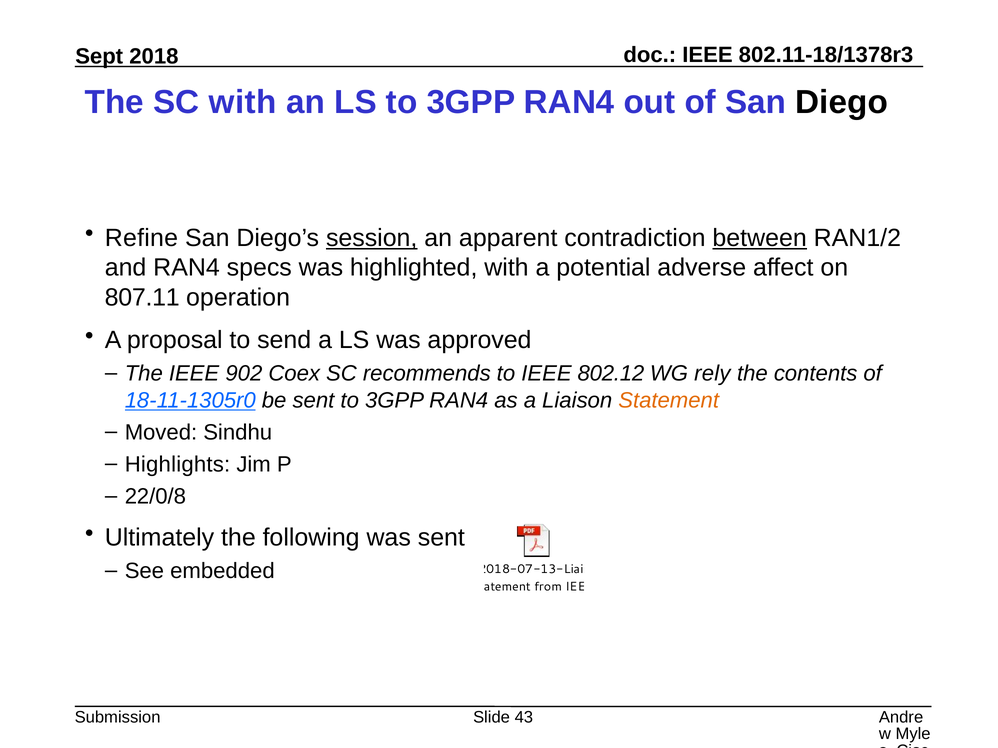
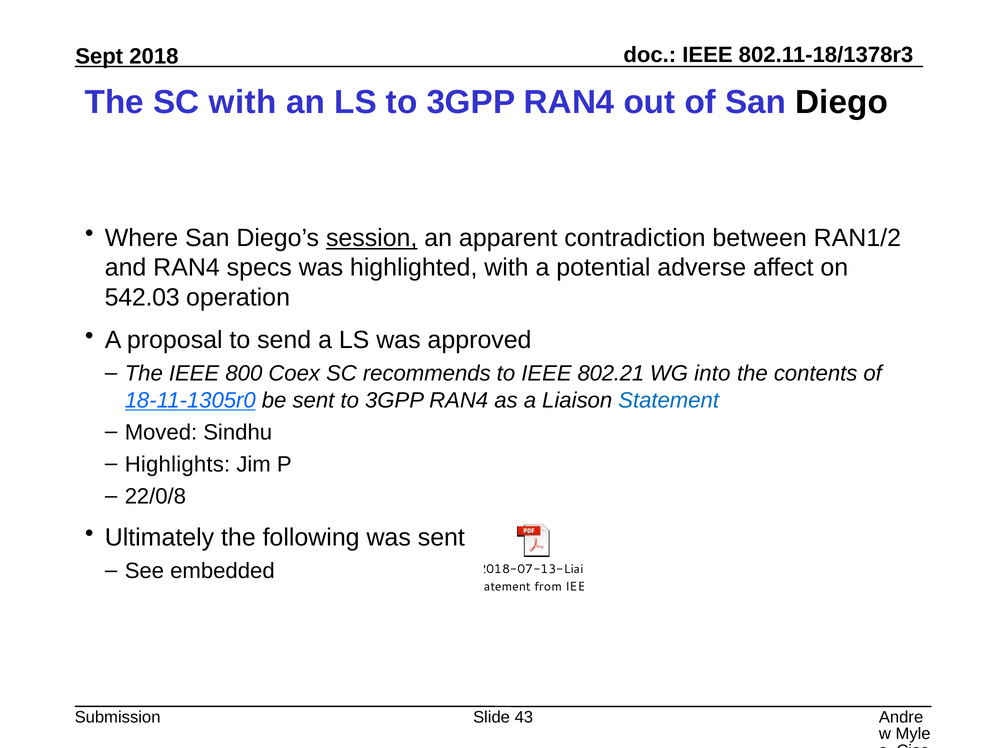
Refine: Refine -> Where (142, 238)
between underline: present -> none (760, 238)
807.11: 807.11 -> 542.03 (142, 298)
902: 902 -> 800 (244, 374)
802.12: 802.12 -> 802.21 (611, 374)
rely: rely -> into (712, 374)
Statement colour: orange -> blue (669, 400)
